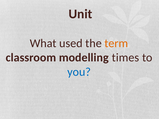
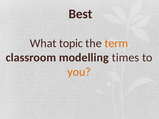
Unit: Unit -> Best (80, 14)
used: used -> topic (71, 43)
you colour: blue -> orange (79, 72)
